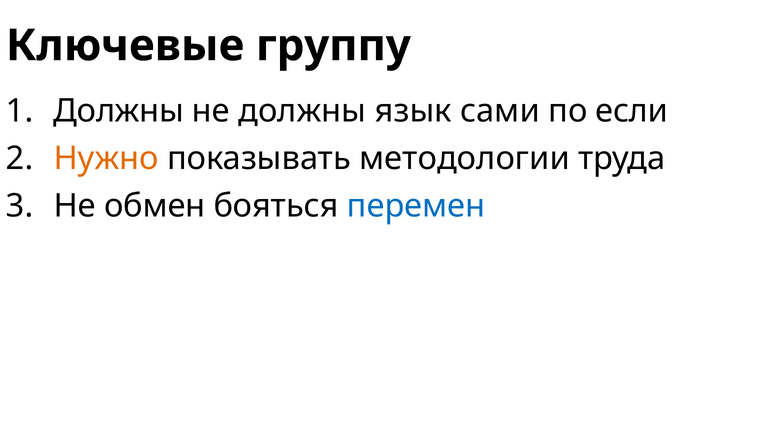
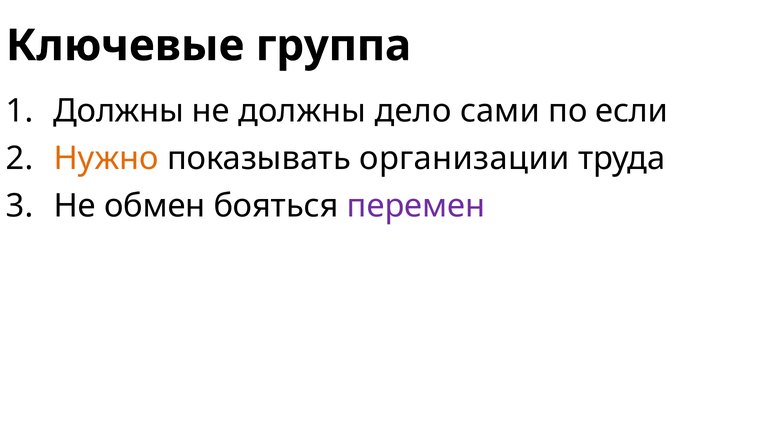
группу: группу -> группа (333, 46)
язык: язык -> дело (413, 111)
методологии: методологии -> организации (464, 159)
перемен colour: blue -> purple (416, 206)
